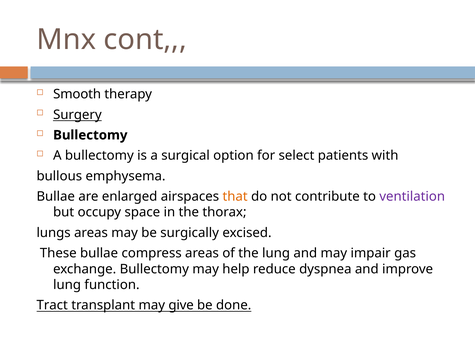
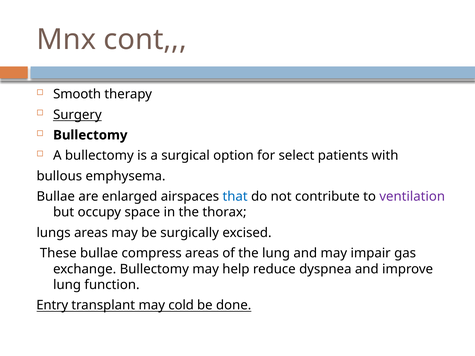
that colour: orange -> blue (235, 197)
Tract: Tract -> Entry (52, 305)
give: give -> cold (181, 305)
